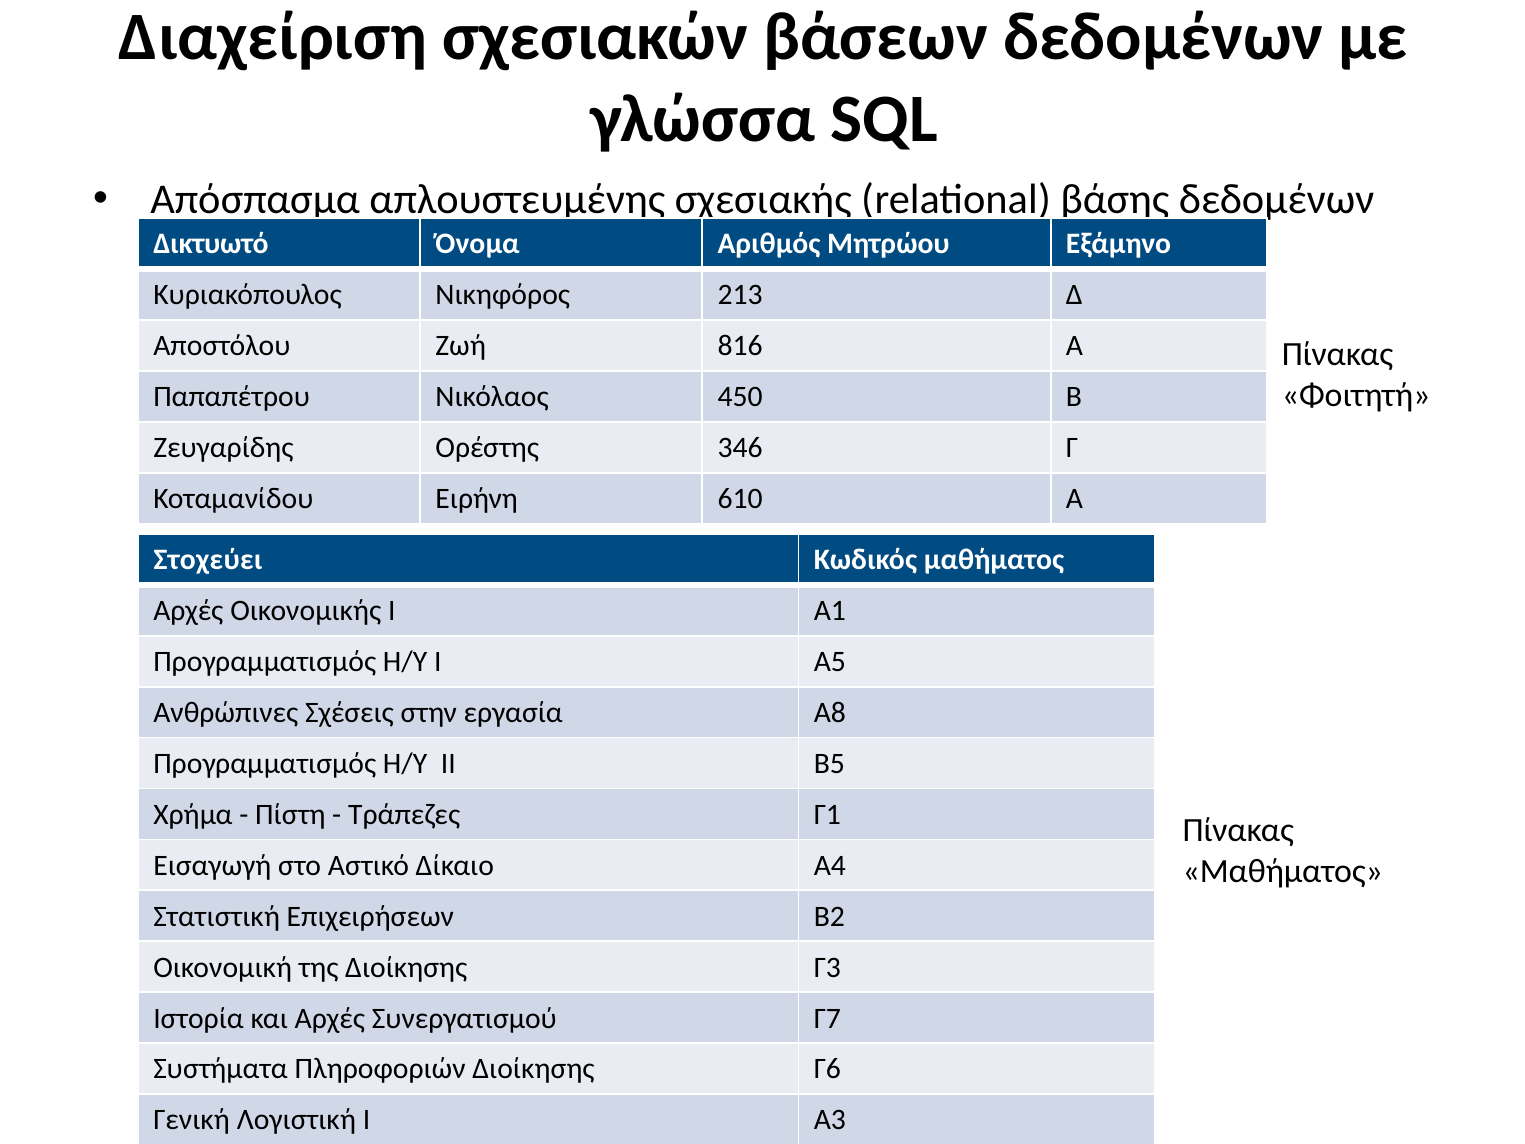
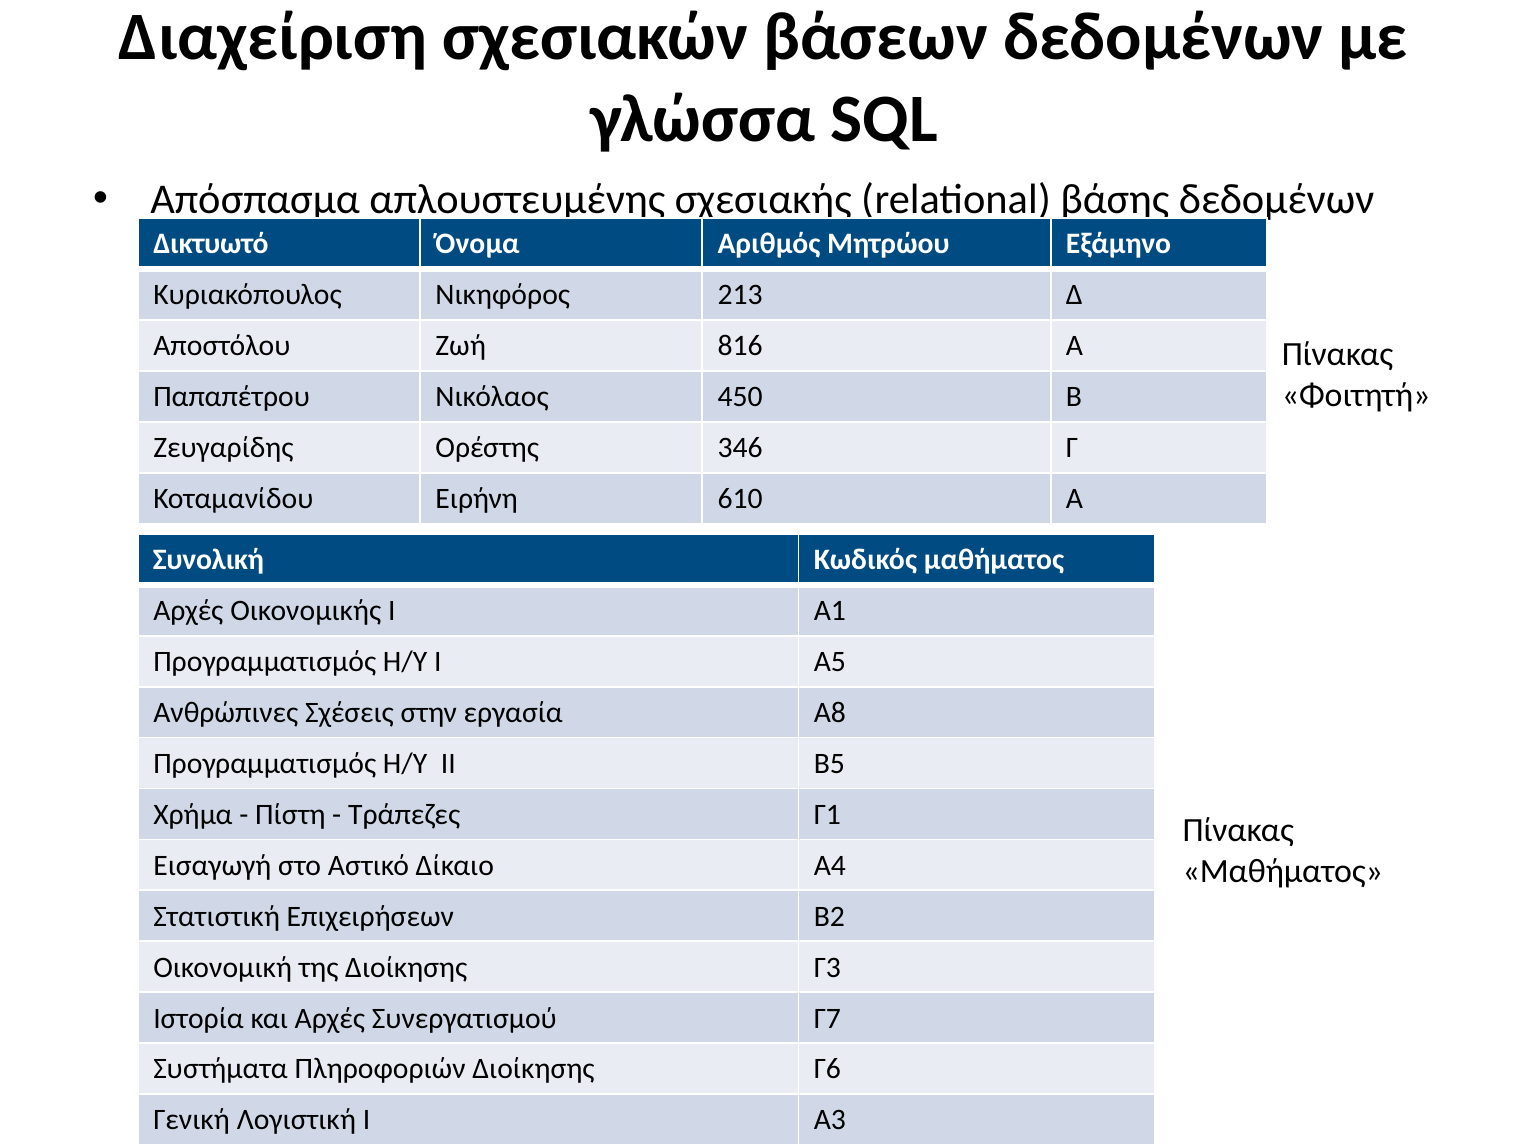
Στοχεύει: Στοχεύει -> Συνολική (208, 560)
